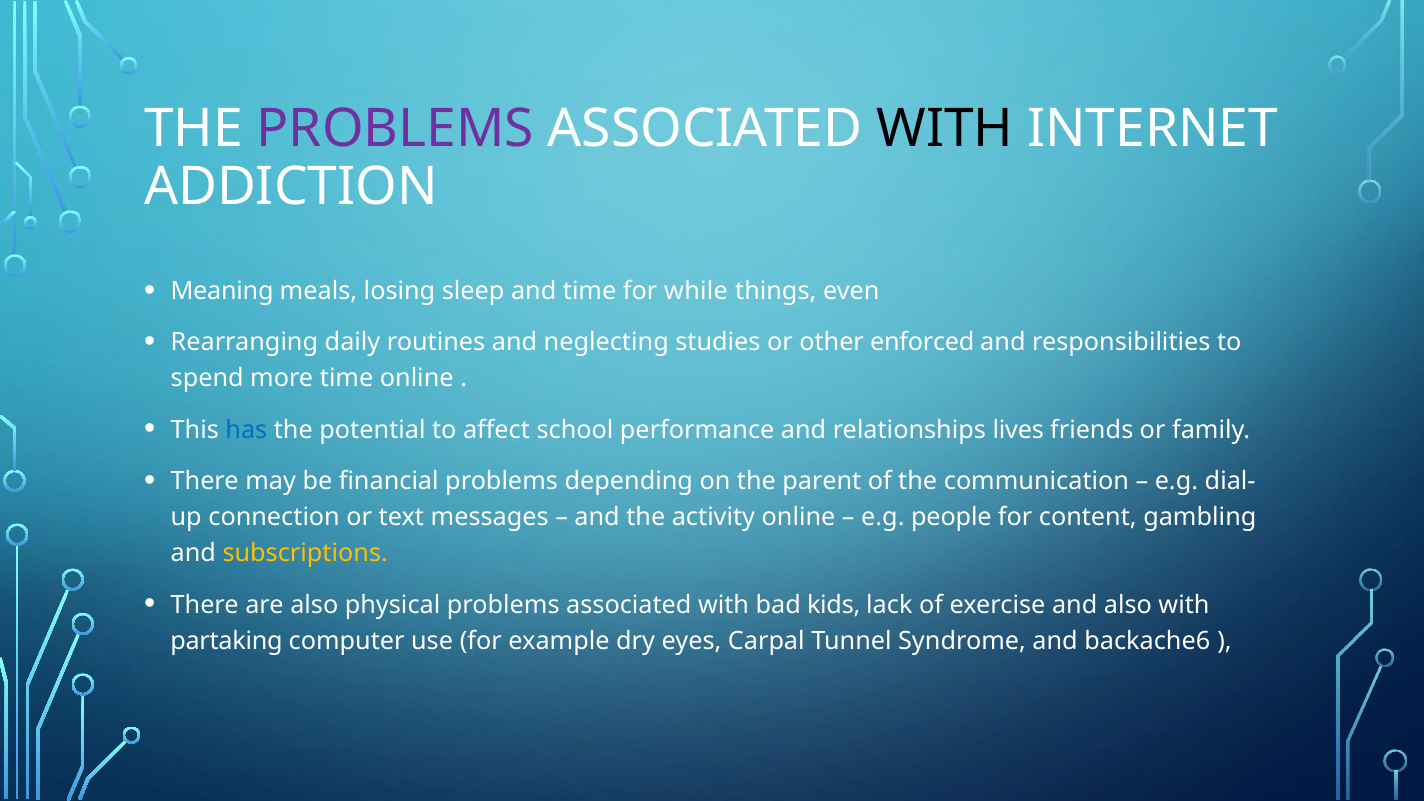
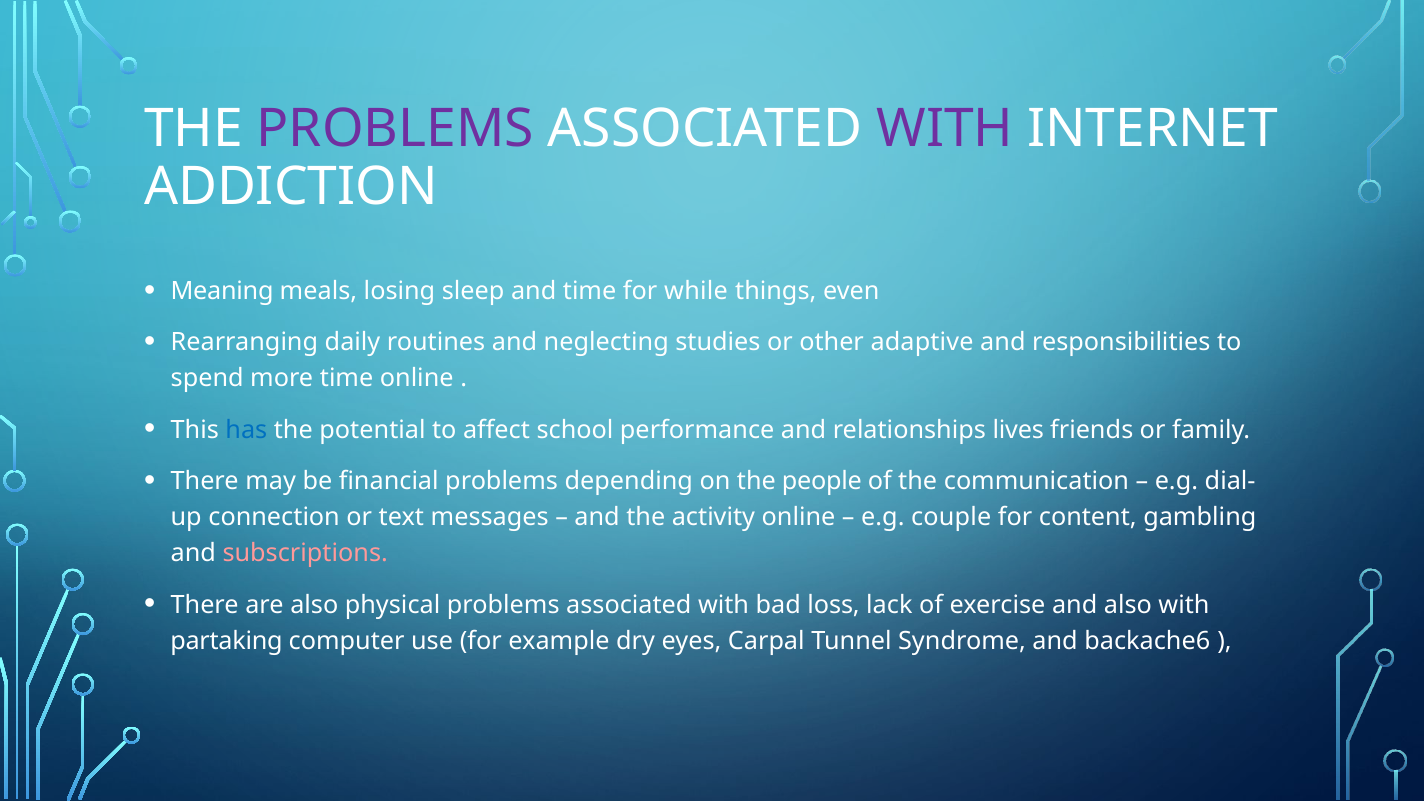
WITH colour: black -> purple (945, 129)
enforced: enforced -> adaptive (922, 342)
parent: parent -> people (822, 481)
people: people -> couple (951, 517)
subscriptions colour: yellow -> pink (305, 554)
kids: kids -> loss (834, 605)
